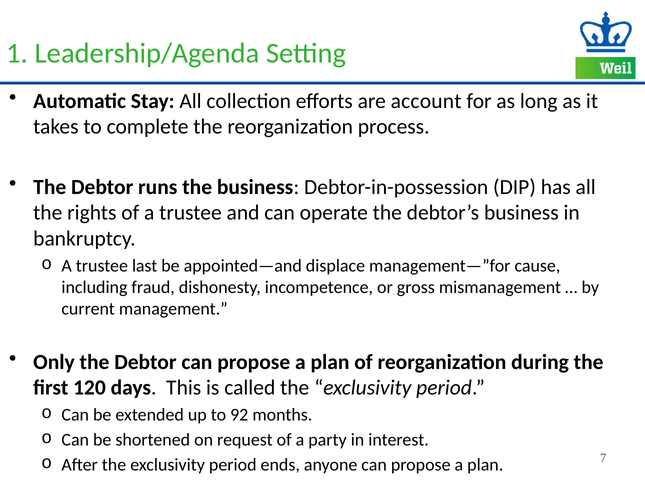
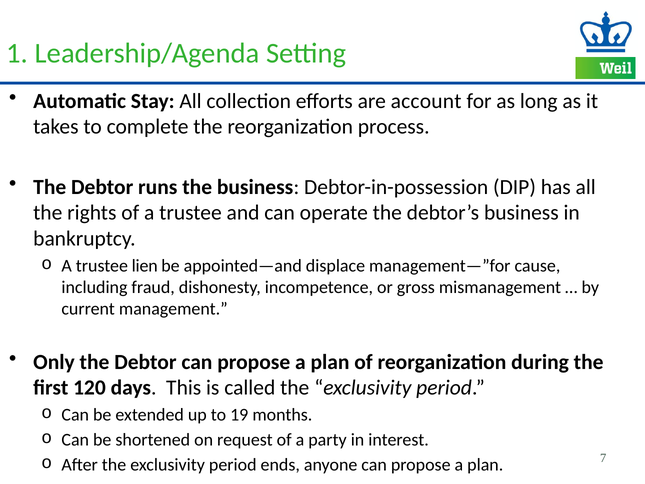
last: last -> lien (145, 265)
92: 92 -> 19 (239, 415)
